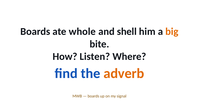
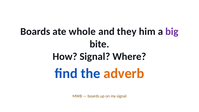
shell: shell -> they (127, 32)
big colour: orange -> purple (172, 32)
How Listen: Listen -> Signal (95, 56)
